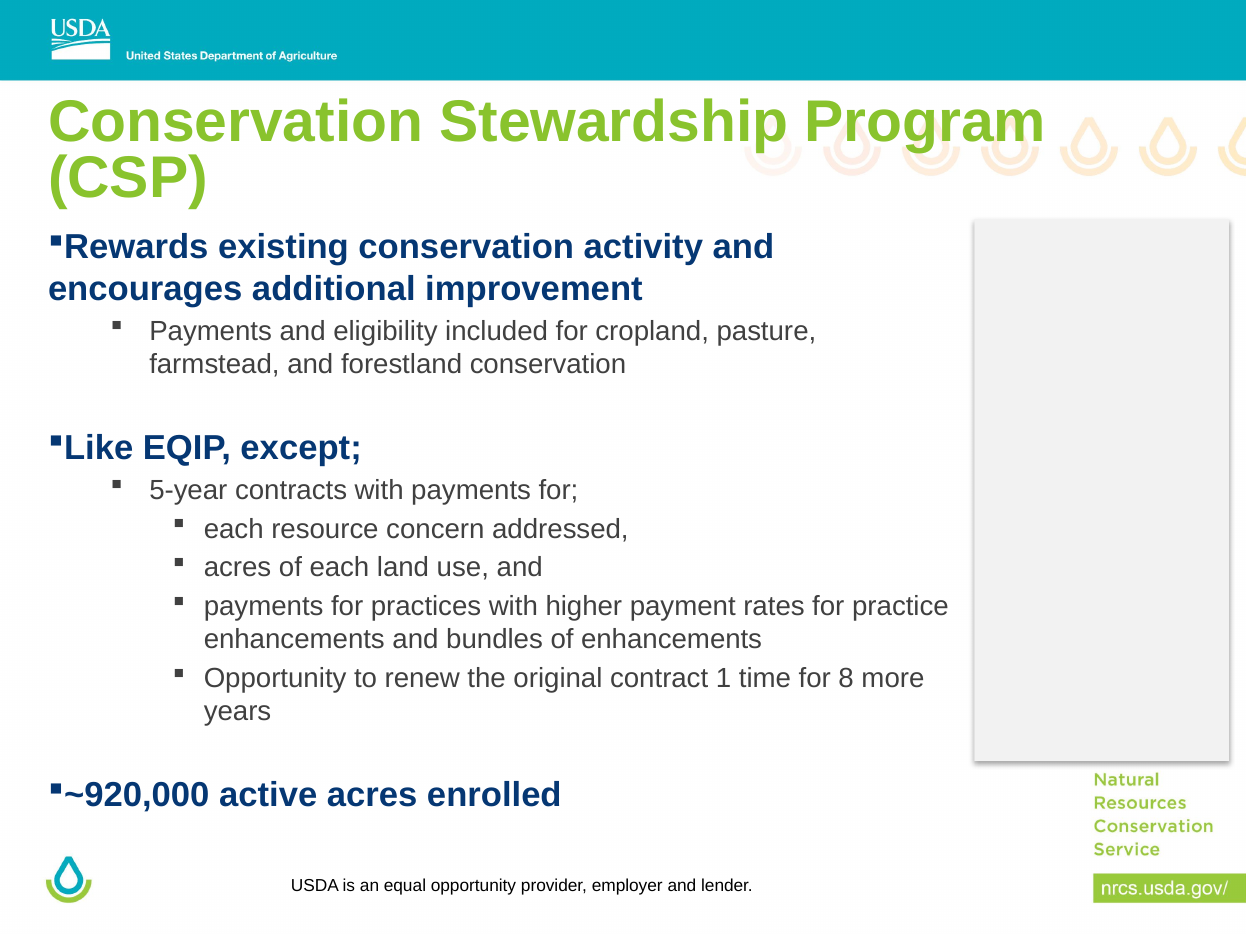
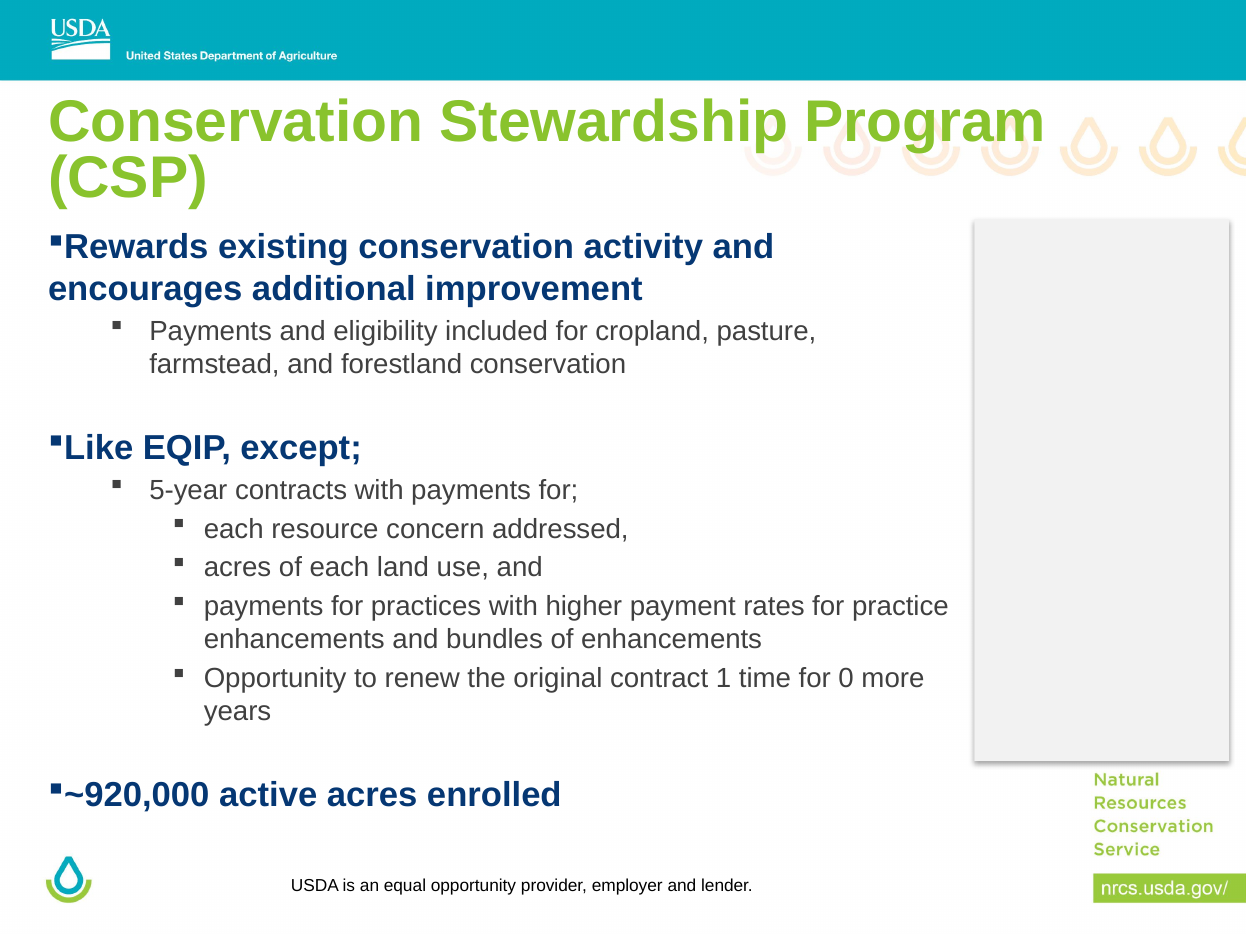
8: 8 -> 0 (846, 679)
